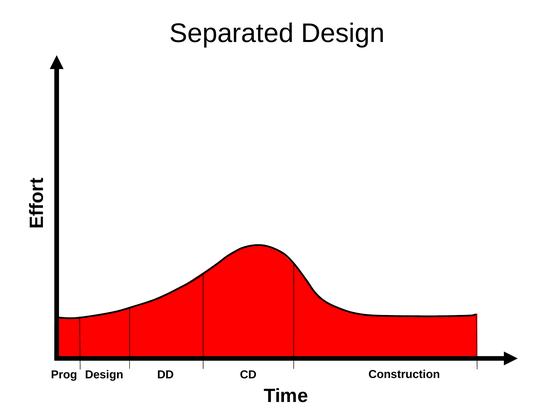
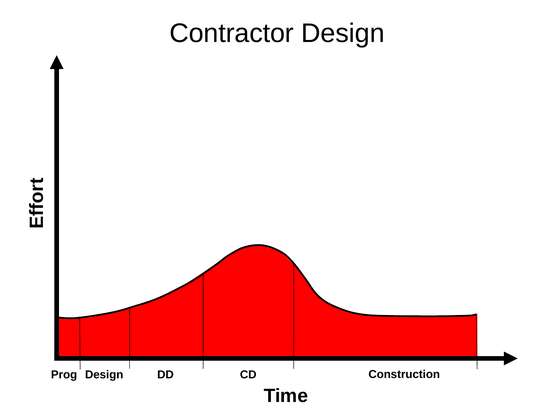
Separated: Separated -> Contractor (232, 33)
